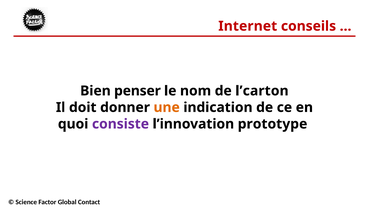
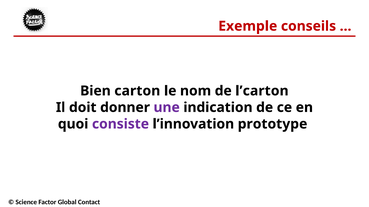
Internet: Internet -> Exemple (248, 26)
penser: penser -> carton (137, 91)
une colour: orange -> purple (167, 108)
